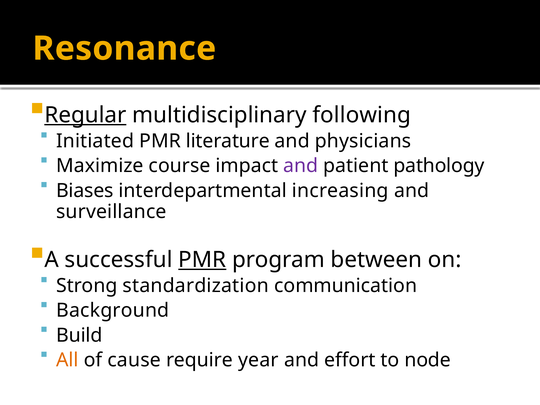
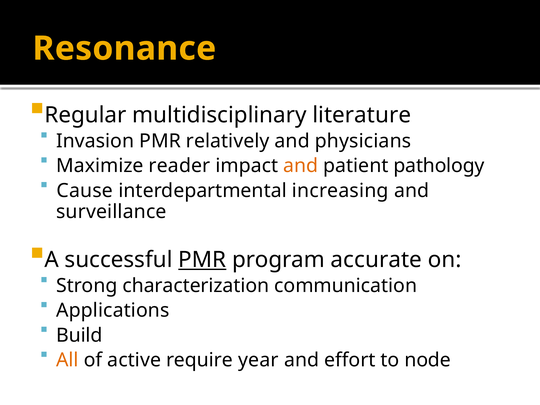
Regular underline: present -> none (85, 115)
following: following -> literature (362, 115)
Initiated: Initiated -> Invasion (95, 141)
literature: literature -> relatively (228, 141)
course: course -> reader (180, 166)
and colour: purple -> orange (301, 166)
Biases: Biases -> Cause (85, 191)
between: between -> accurate (376, 260)
standardization: standardization -> characterization (196, 286)
Background: Background -> Applications (113, 311)
cause: cause -> active (134, 360)
